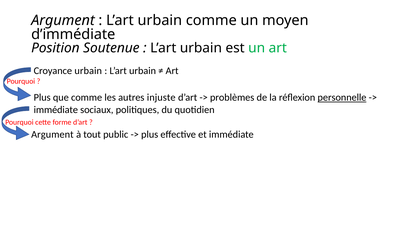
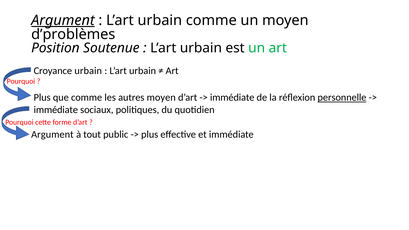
Argument underline: none -> present (63, 20)
d’immédiate: d’immédiate -> d’problèmes (73, 34)
autres injuste: injuste -> moyen (161, 98)
problèmes: problèmes -> immédiate (232, 98)
